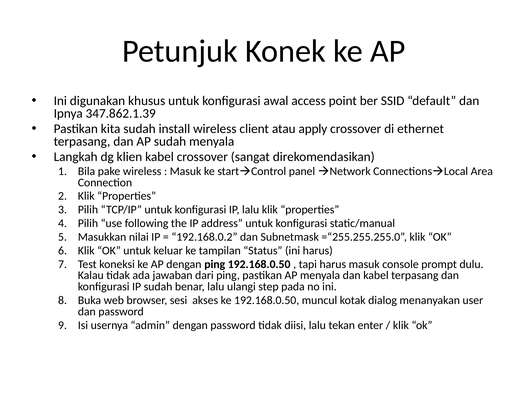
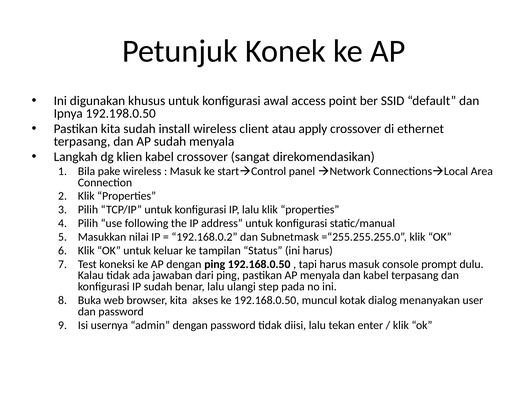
347.862.1.39: 347.862.1.39 -> 192.198.0.50 (121, 114)
browser sesi: sesi -> kita (179, 300)
